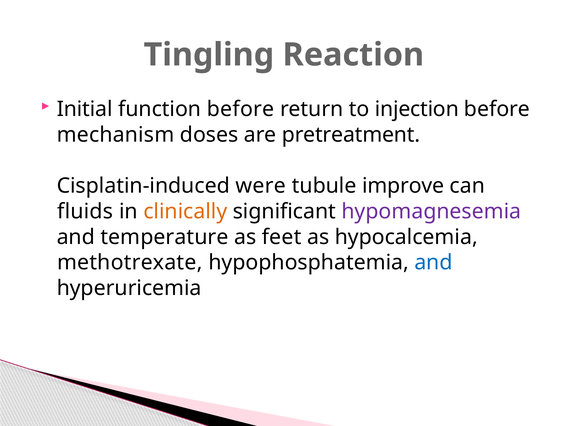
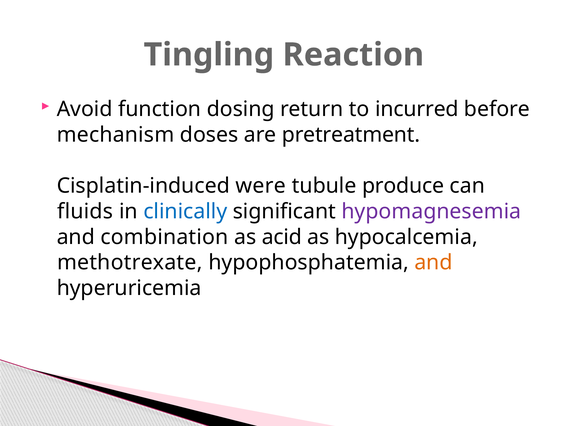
Initial: Initial -> Avoid (85, 109)
function before: before -> dosing (241, 109)
injection: injection -> incurred (417, 109)
improve: improve -> produce (403, 186)
clinically colour: orange -> blue (185, 211)
temperature: temperature -> combination (164, 237)
feet: feet -> acid (282, 237)
and colour: blue -> orange (433, 263)
